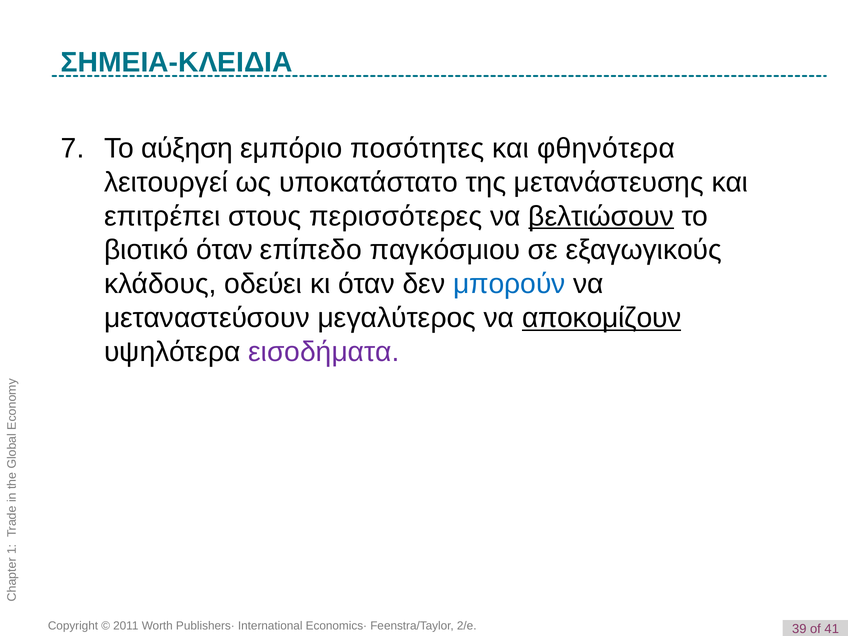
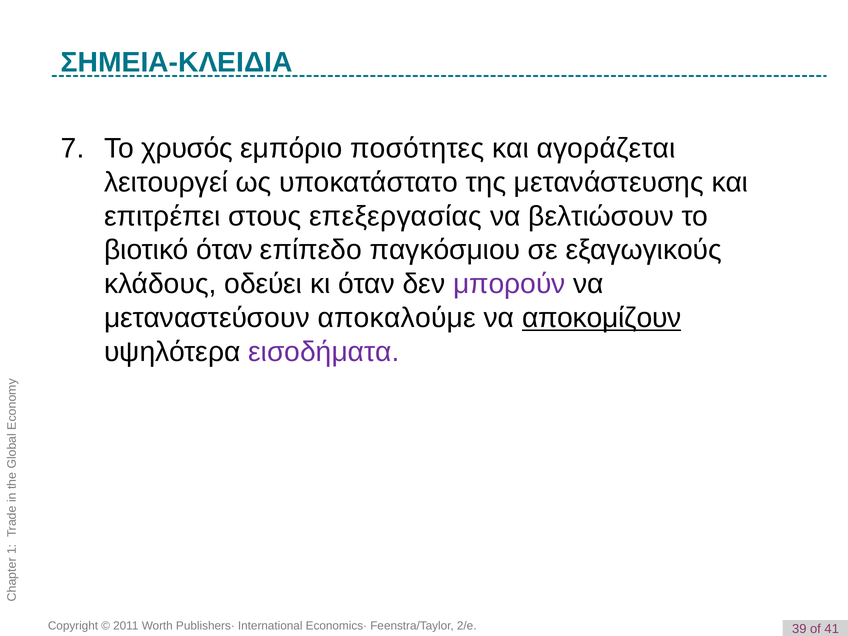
αύξηση: αύξηση -> χρυσός (187, 148)
φθηνότερα: φθηνότερα -> αγοράζεται (606, 148)
περισσότερες: περισσότερες -> επεξεργασίας (396, 216)
βελτιώσουν underline: present -> none (601, 216)
μπορούν colour: blue -> purple (509, 284)
μεγαλύτερος: μεγαλύτερος -> αποκαλούμε (397, 318)
